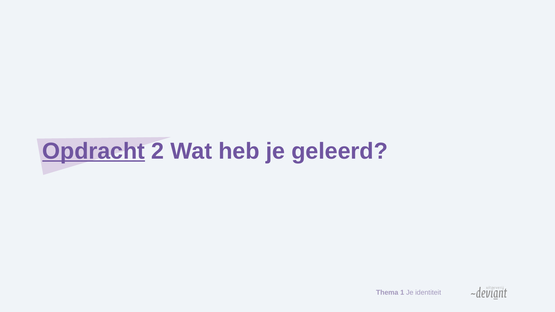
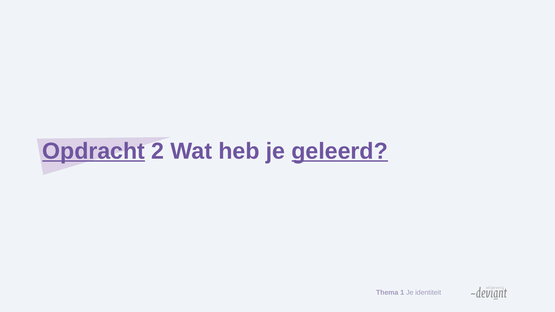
geleerd underline: none -> present (340, 151)
